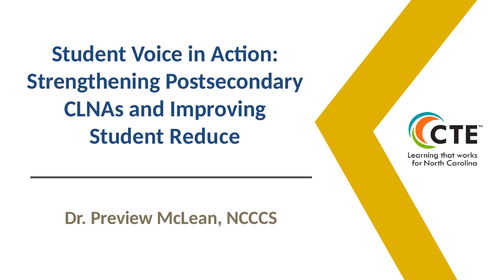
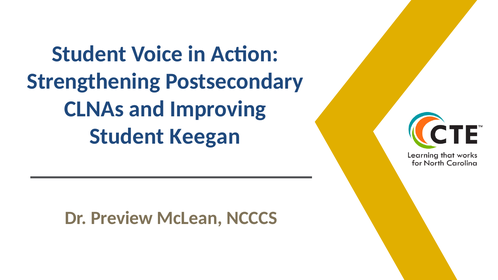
Reduce: Reduce -> Keegan (205, 136)
